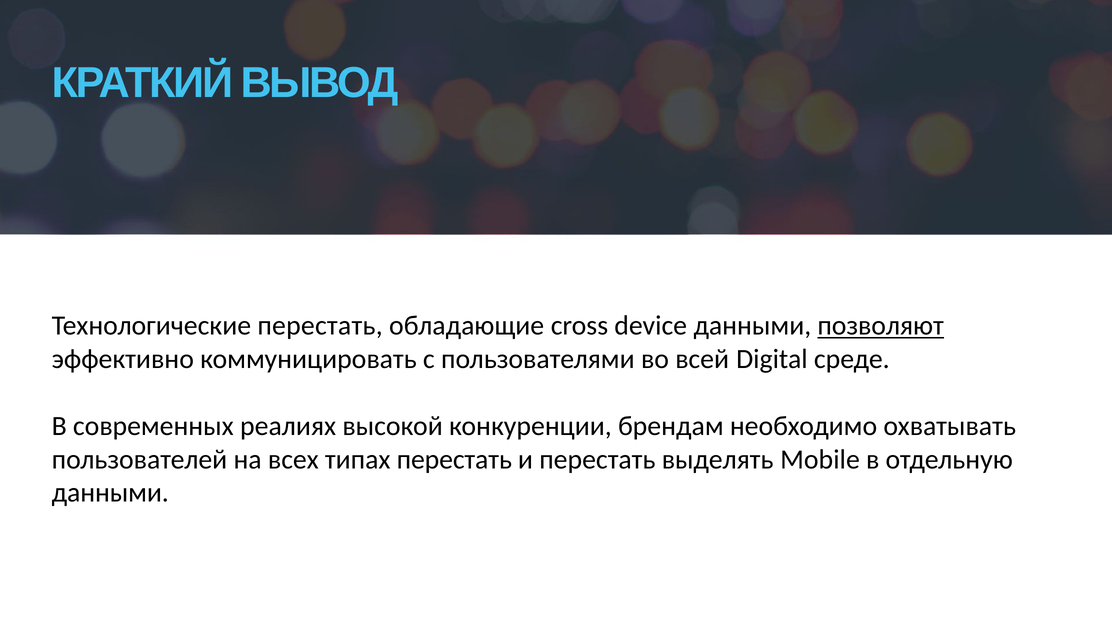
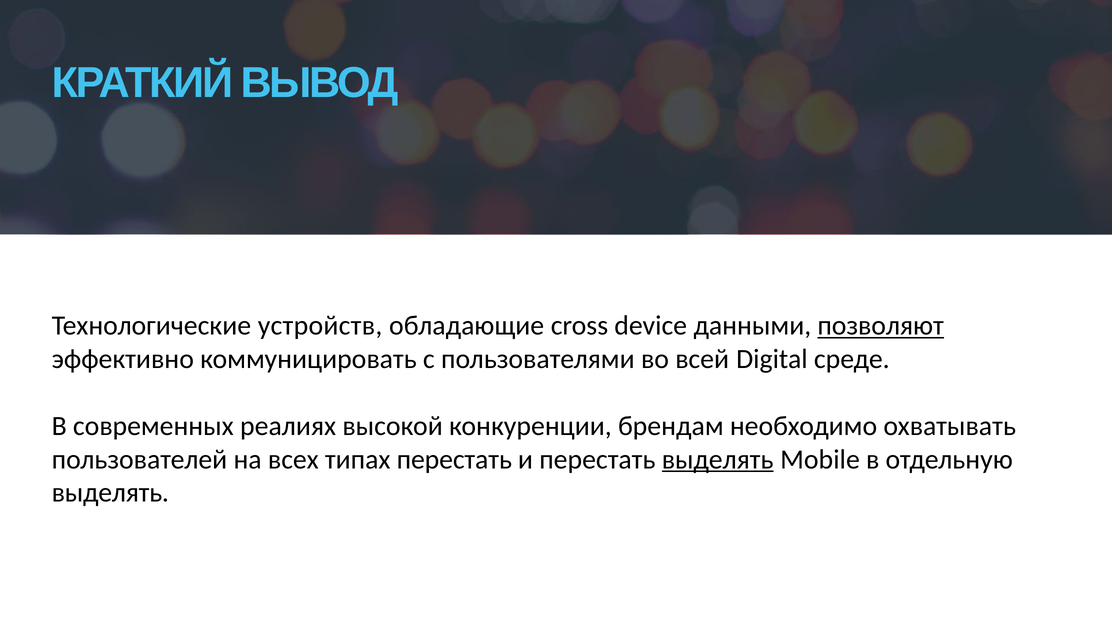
Технологические перестать: перестать -> устройств (320, 326)
выделять underline: none -> present (718, 459)
данными: данными -> выделять (110, 492)
